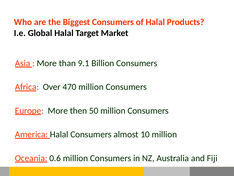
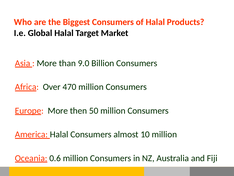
9.1: 9.1 -> 9.0 (84, 63)
